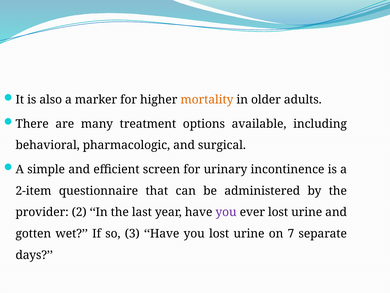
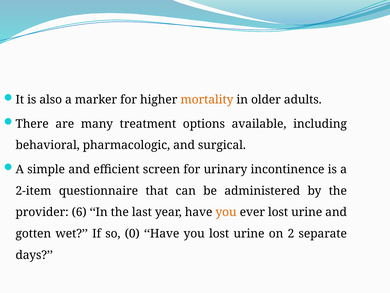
2: 2 -> 6 (79, 212)
you colour: purple -> orange (226, 212)
3: 3 -> 0 (132, 233)
7: 7 -> 2 (291, 233)
